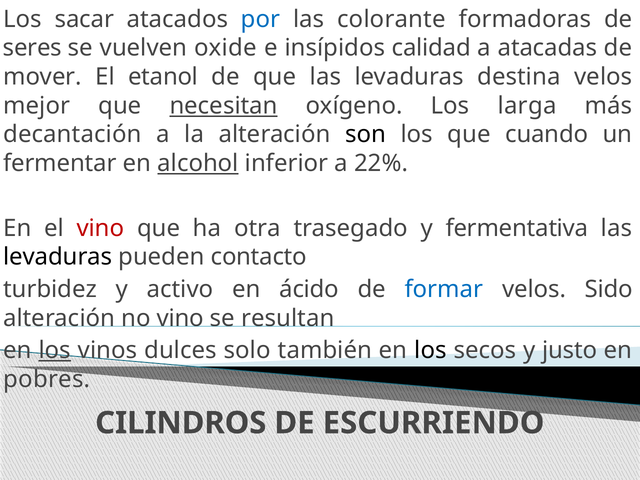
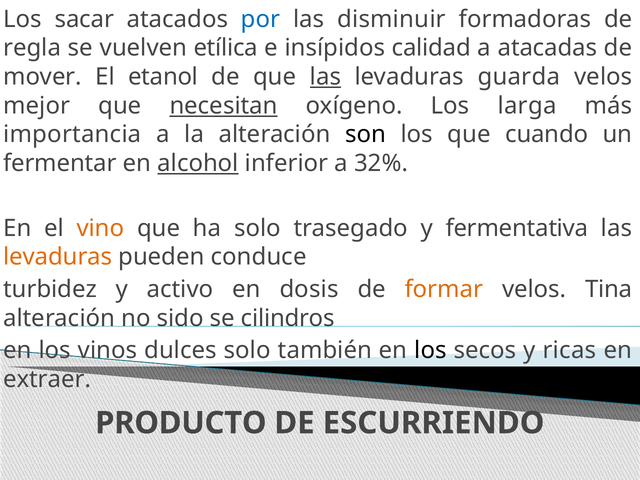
colorante: colorante -> disminuir (391, 19)
seres: seres -> regla (32, 48)
oxide: oxide -> etílica (226, 48)
las underline: none -> present (326, 77)
destina: destina -> guarda (519, 77)
decantación: decantación -> importancia (72, 135)
22%: 22% -> 32% (381, 163)
vino colour: red -> orange (100, 228)
ha otra: otra -> solo (257, 228)
levaduras colour: black -> orange (58, 257)
contacto: contacto -> conduce (259, 257)
ácido: ácido -> dosis (309, 289)
formar colour: blue -> orange (444, 289)
Sido: Sido -> Tina (609, 289)
no vino: vino -> sido (180, 318)
resultan: resultan -> cilindros (288, 318)
los underline: present -> none (55, 351)
justo: justo -> ricas (569, 351)
pobres: pobres -> extraer (47, 379)
CILINDROS: CILINDROS -> PRODUCTO (181, 423)
